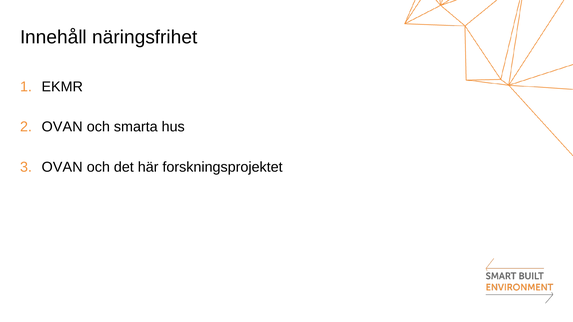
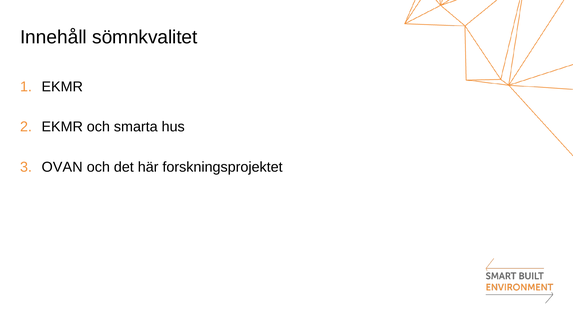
näringsfrihet: näringsfrihet -> sömnkvalitet (145, 37)
OVAN: OVAN -> EKMR (62, 127)
